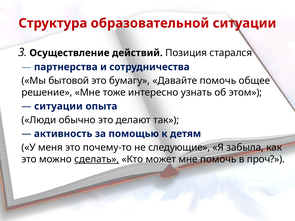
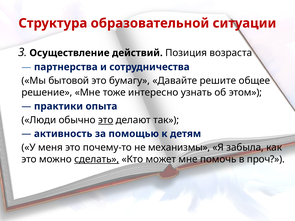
старался: старался -> возраста (231, 53)
Давайте помочь: помочь -> решите (218, 81)
ситуации: ситуации -> практики (58, 106)
это underline: none -> present (106, 120)
следующие: следующие -> механизмы (179, 148)
